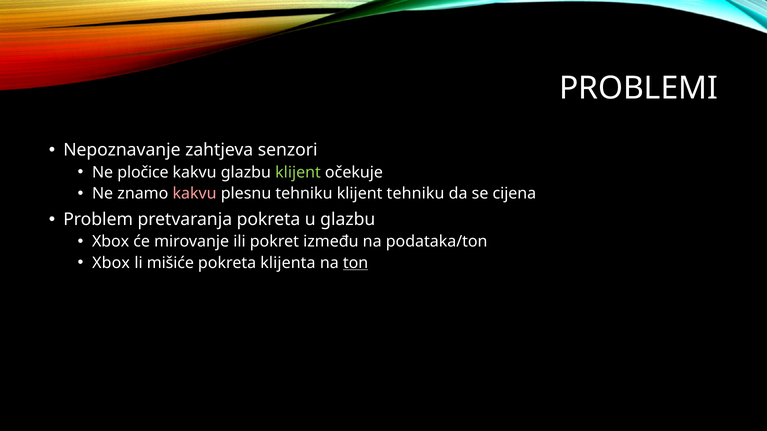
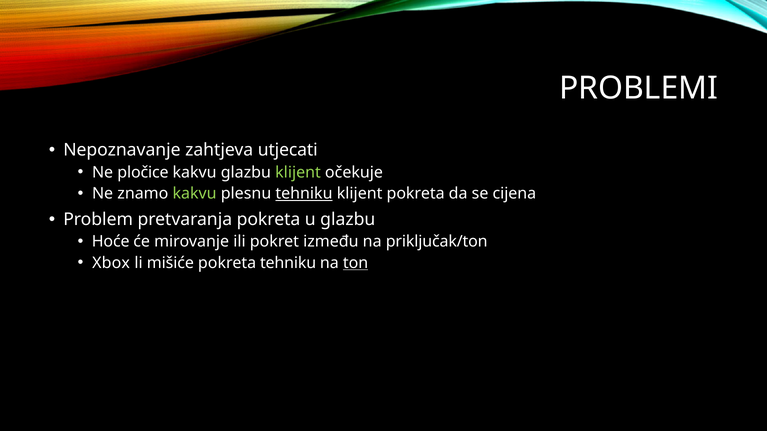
senzori: senzori -> utjecati (288, 150)
kakvu colour: pink -> light green (195, 194)
tehniku underline: none -> present (304, 194)
klijent tehniku: tehniku -> pokreta (416, 194)
Xbox: Xbox -> Hoće (111, 242)
podataka/ton: podataka/ton -> priključak/ton (437, 242)
pokreta klijenta: klijenta -> tehniku (288, 263)
